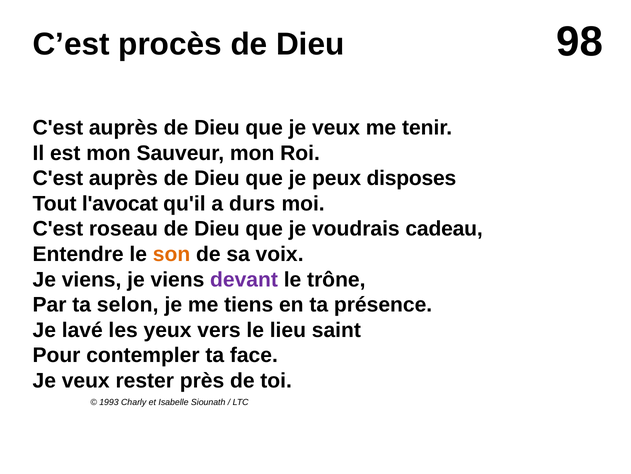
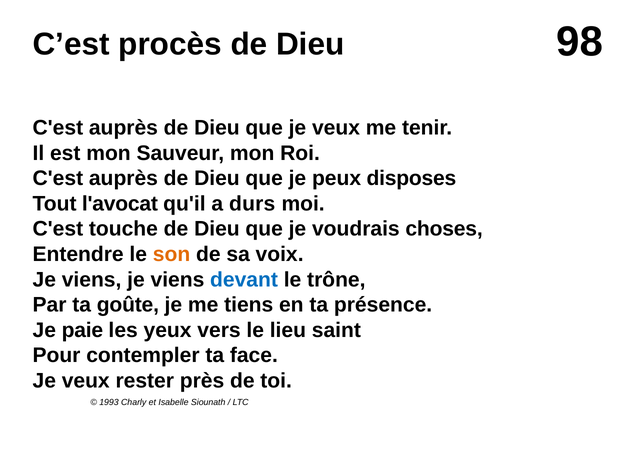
roseau: roseau -> touche (123, 229)
cadeau: cadeau -> choses (444, 229)
devant colour: purple -> blue (244, 279)
selon: selon -> goûte (128, 304)
lavé: lavé -> paie (82, 330)
